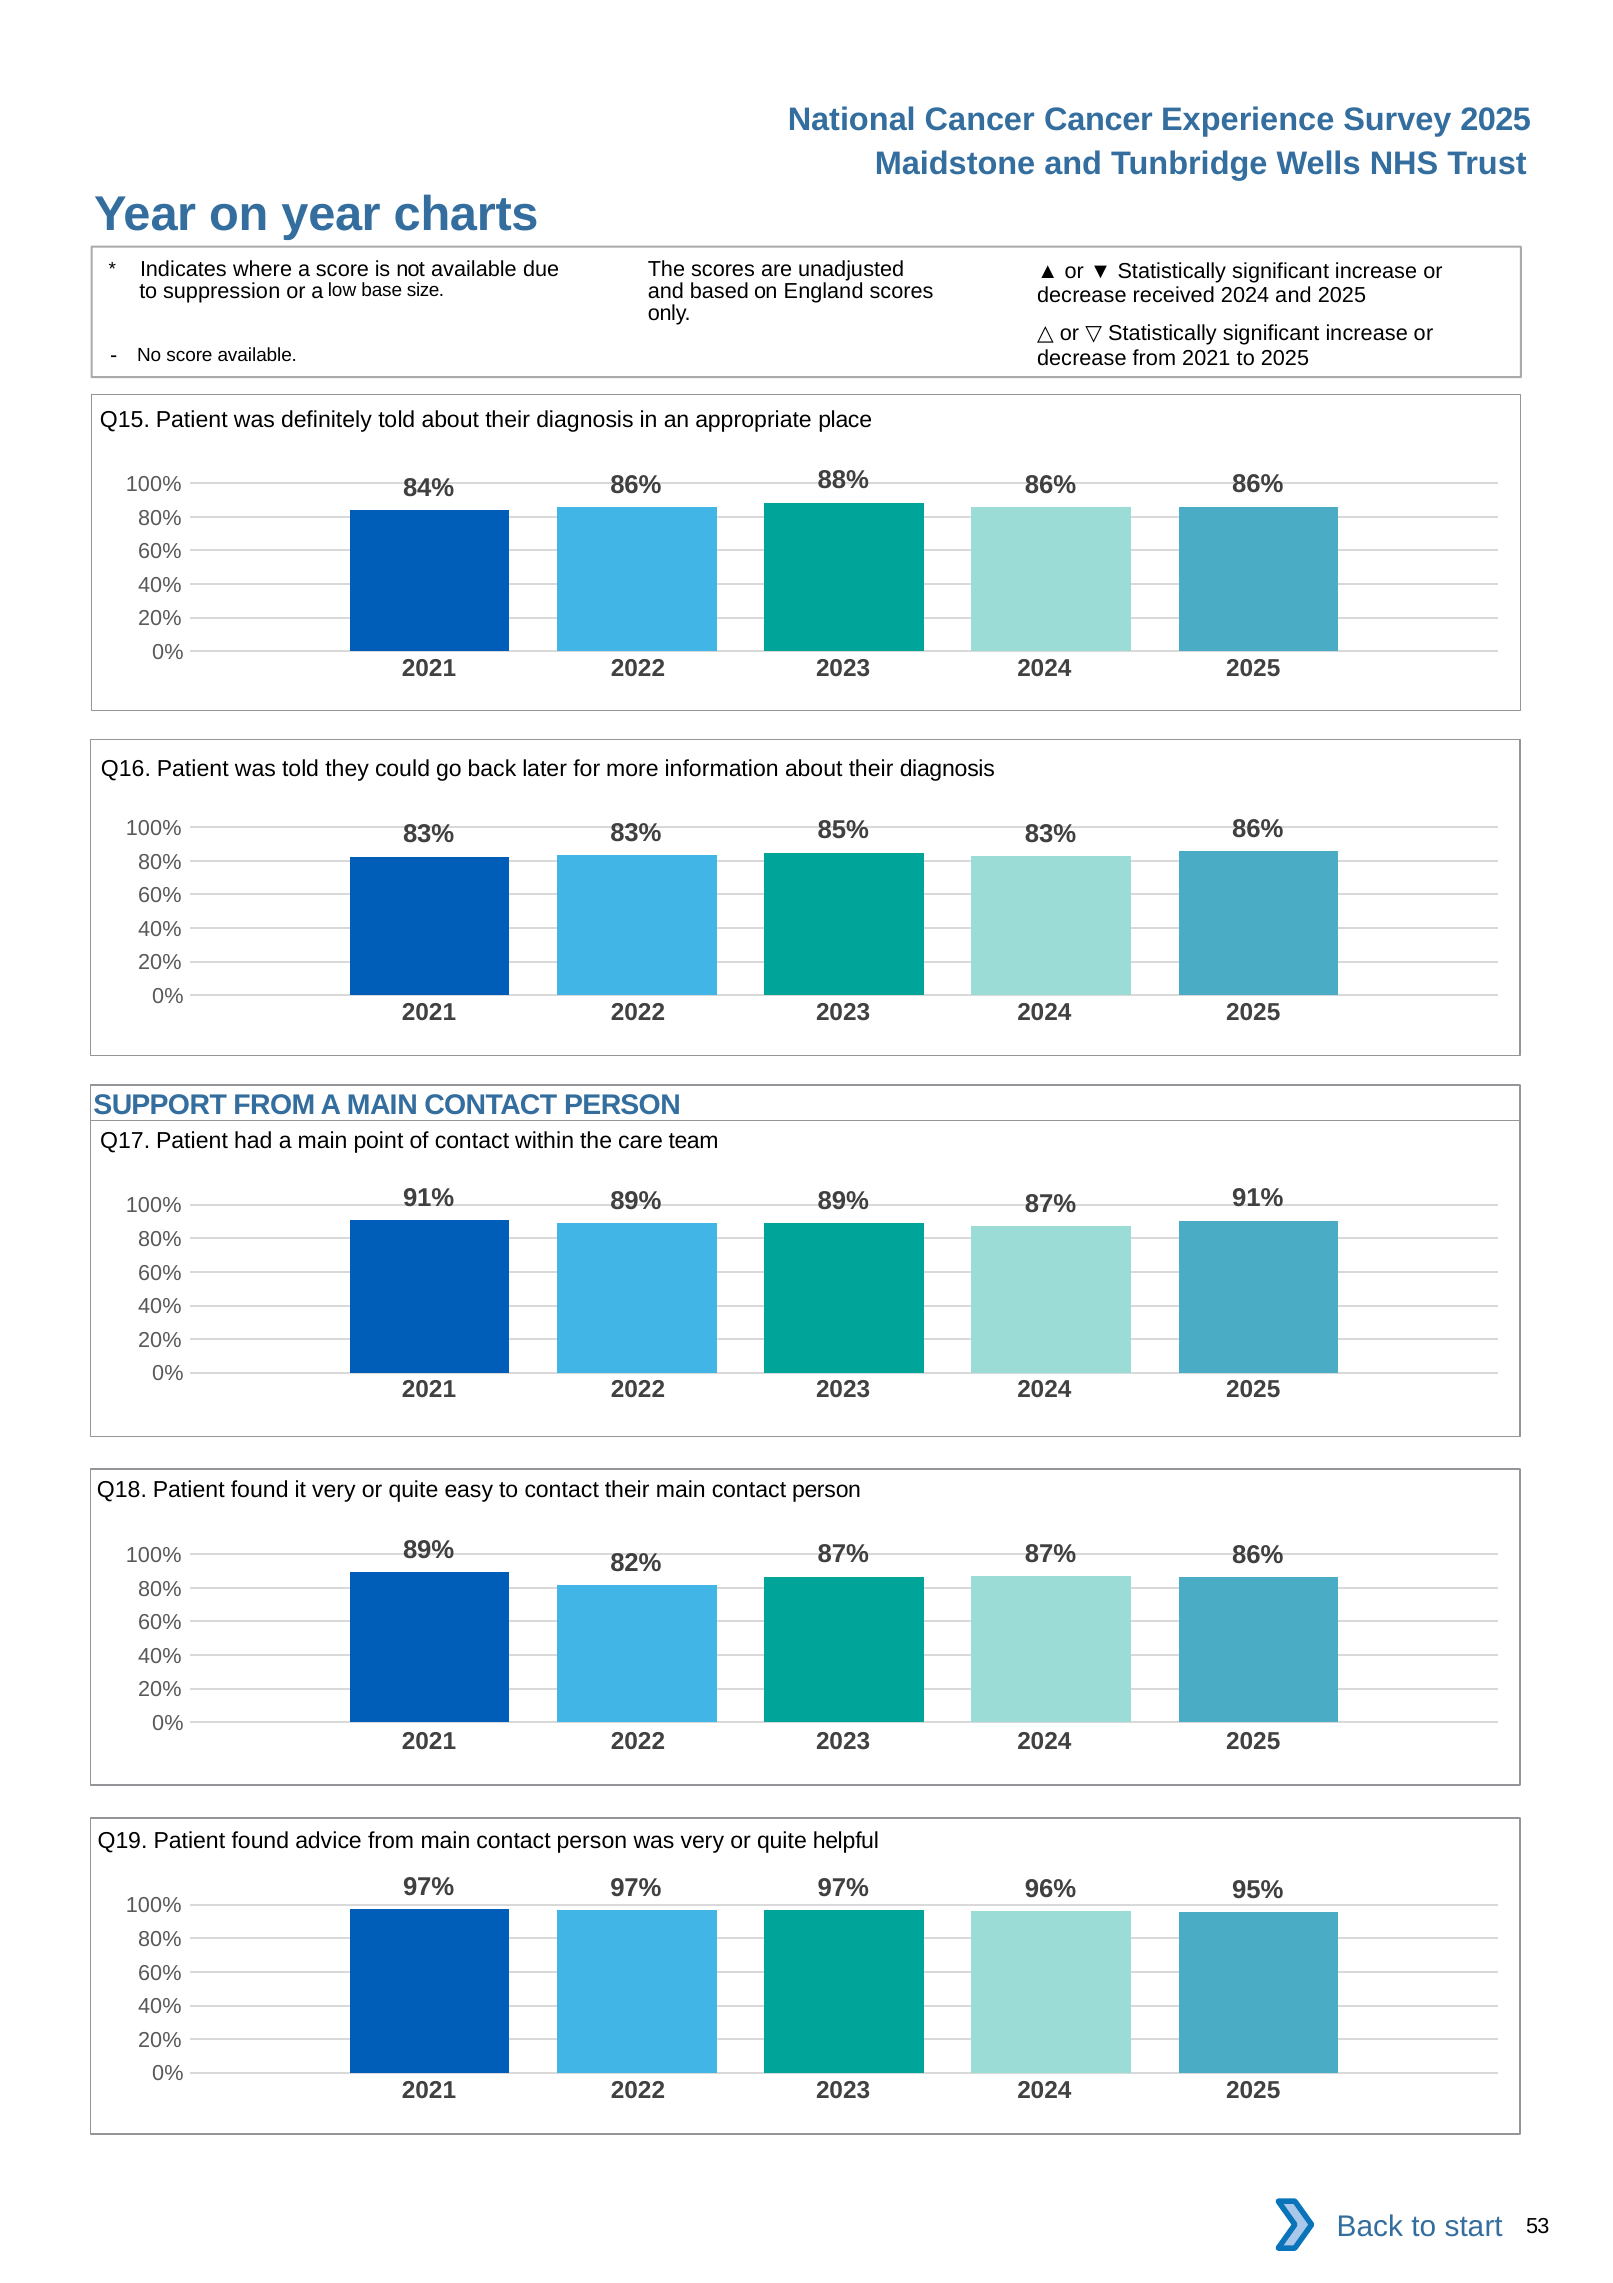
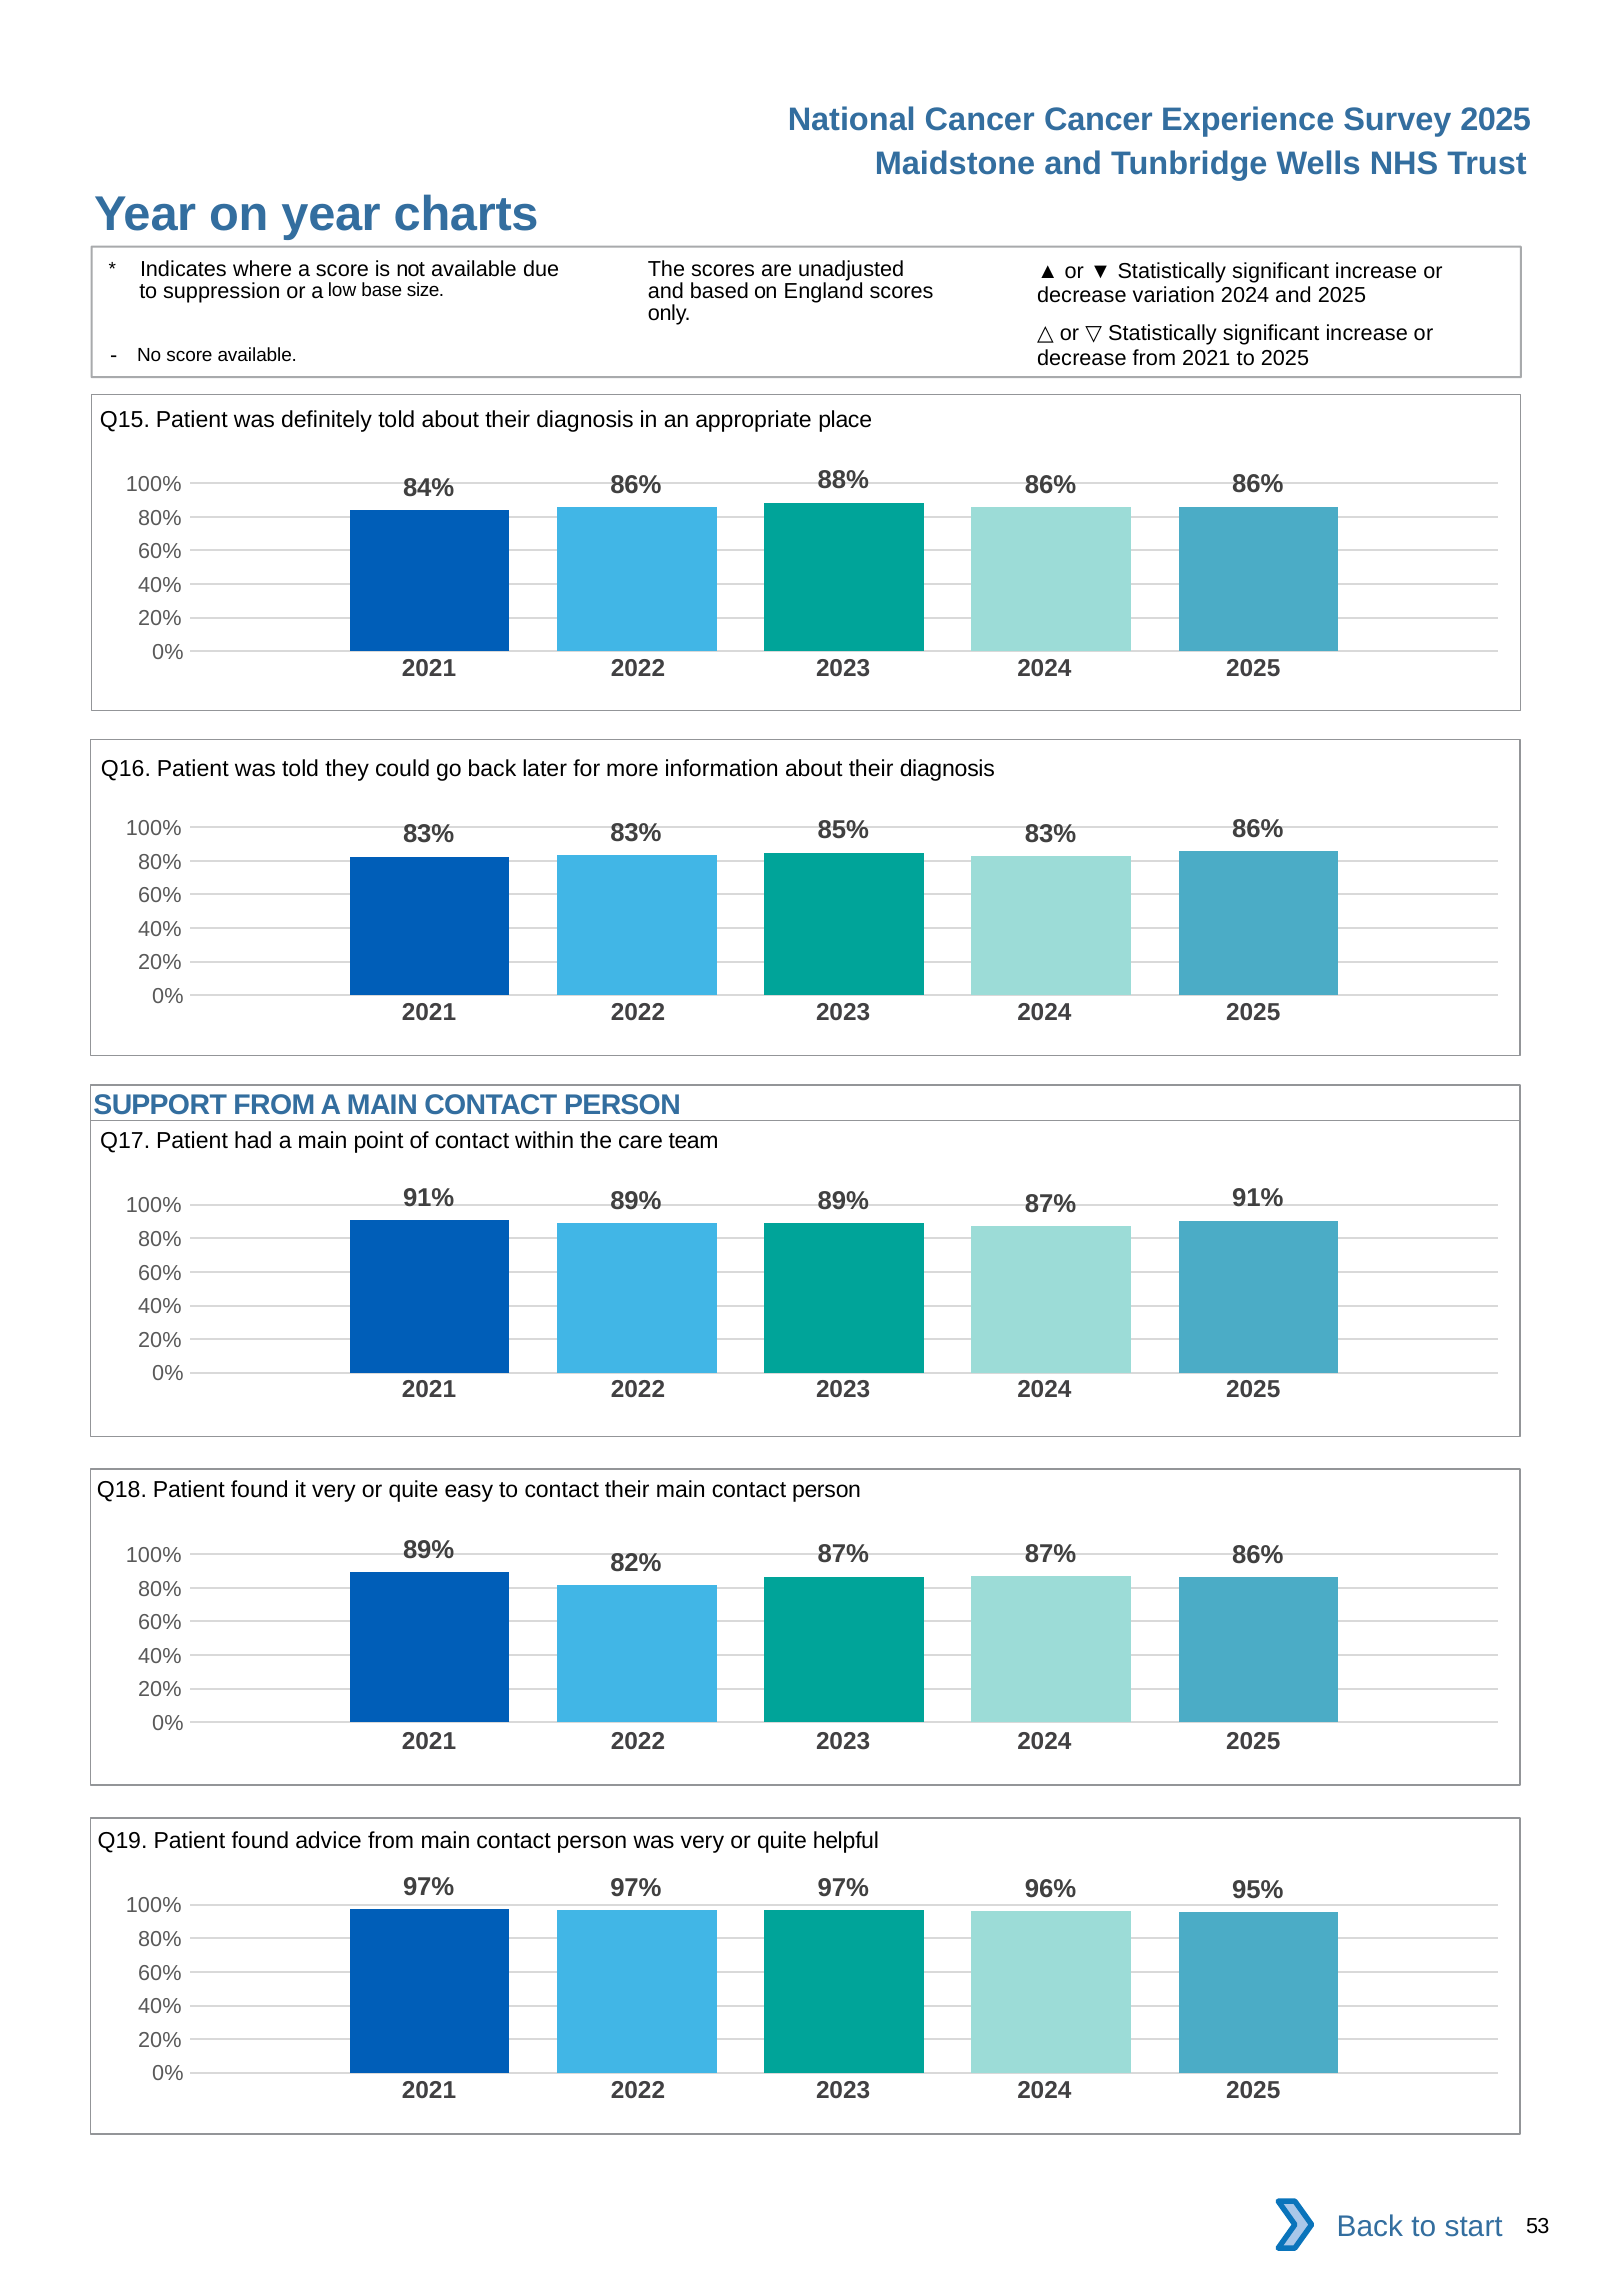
received: received -> variation (1174, 296)
